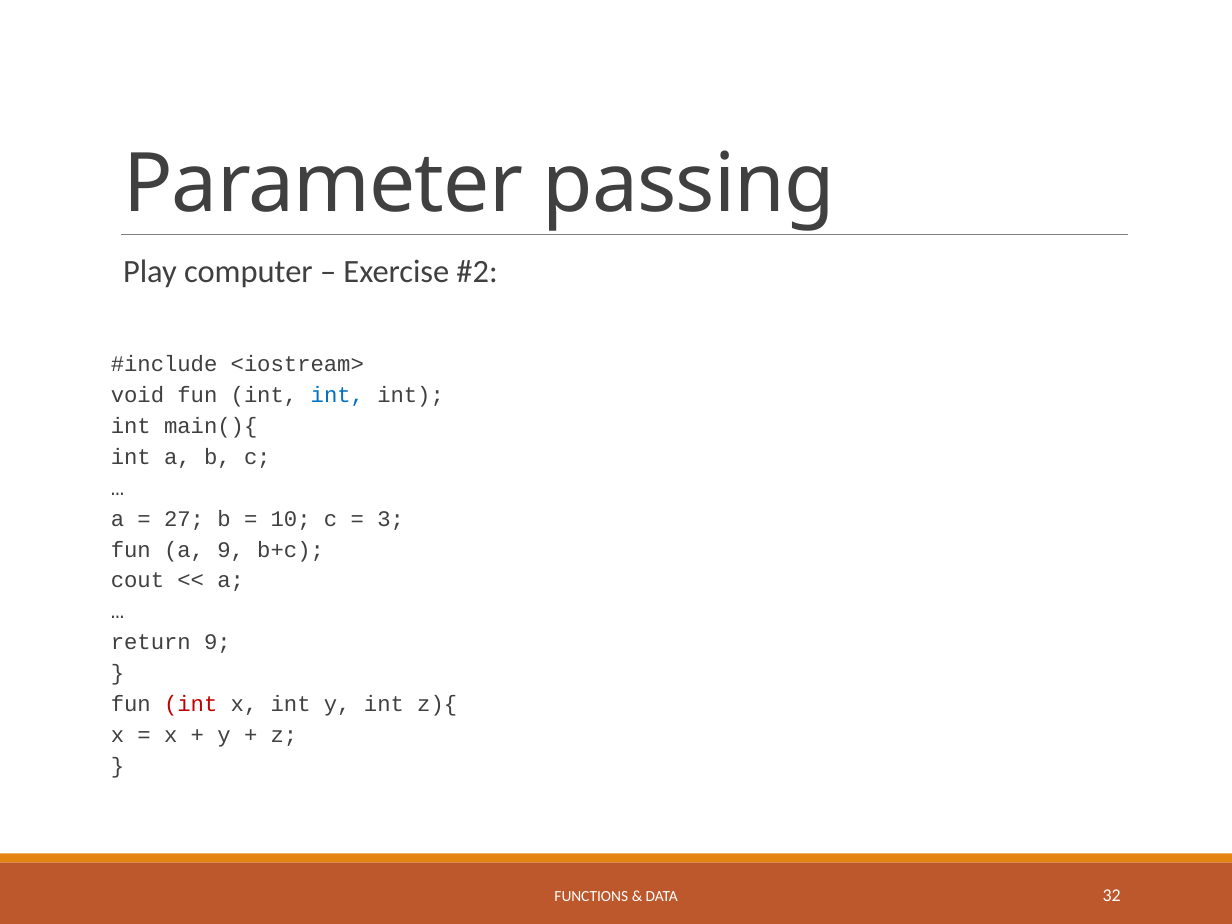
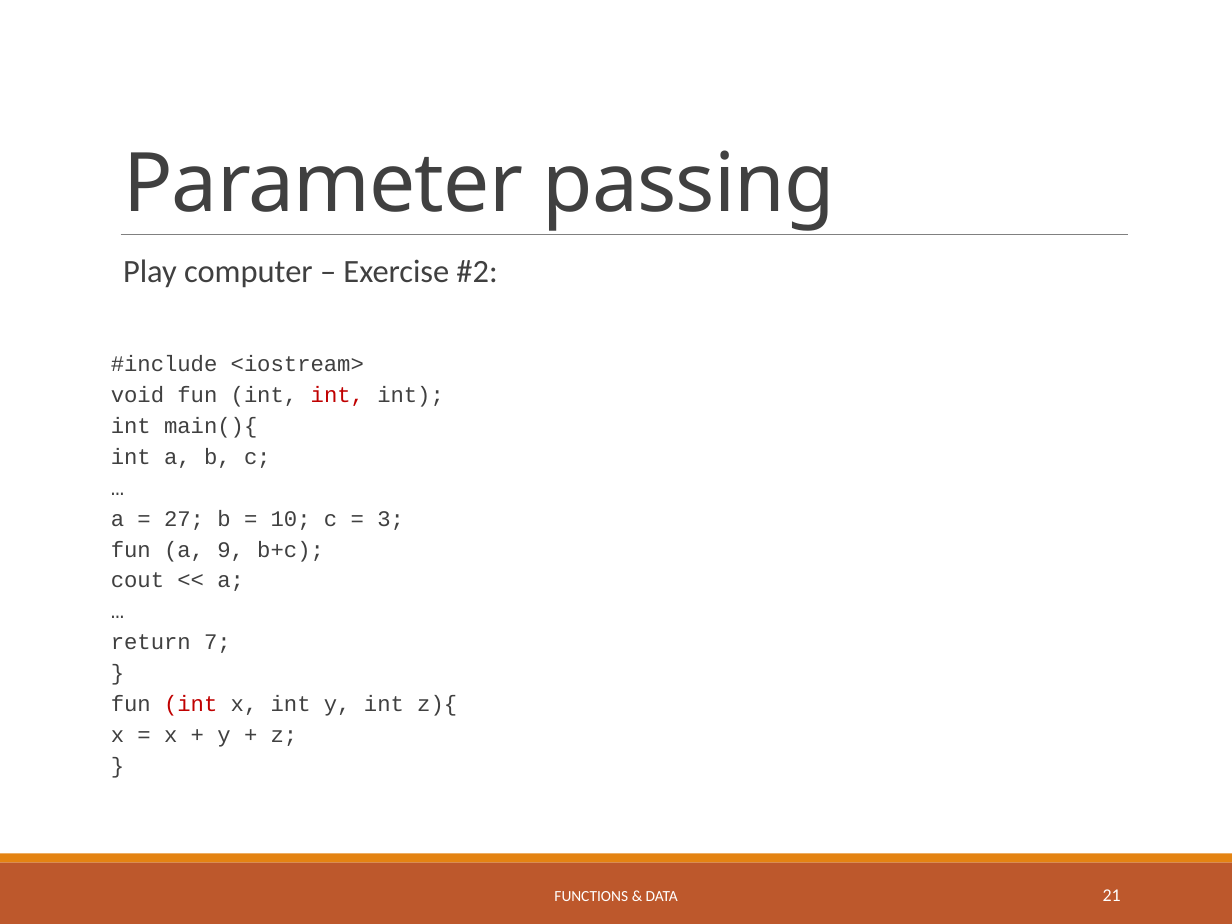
int colour: blue -> red (337, 395)
return 9: 9 -> 7 (217, 642)
32: 32 -> 21 (1112, 896)
